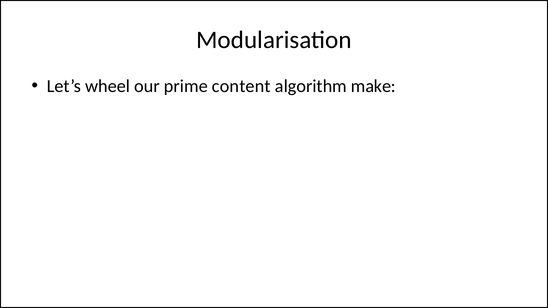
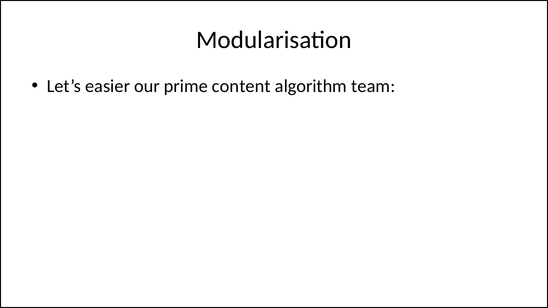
wheel: wheel -> easier (108, 86)
make: make -> team (373, 86)
